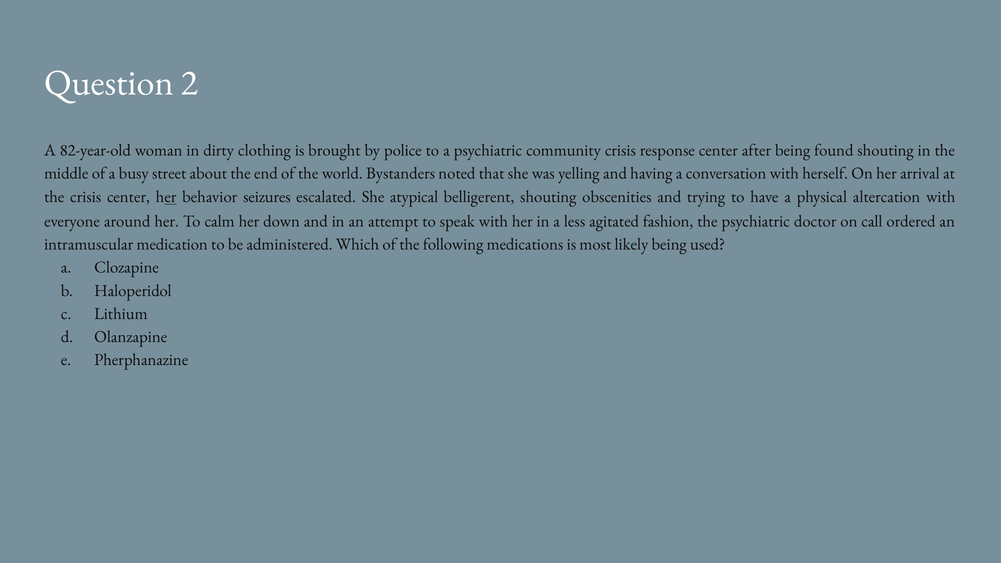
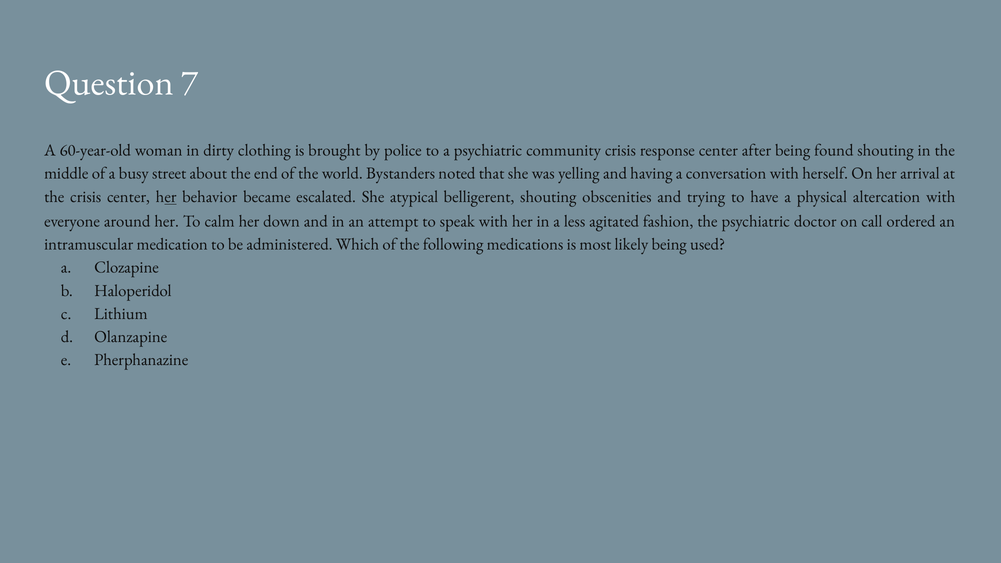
2: 2 -> 7 (190, 83)
82-year-old: 82-year-old -> 60-year-old (95, 150)
seizures: seizures -> became (267, 197)
